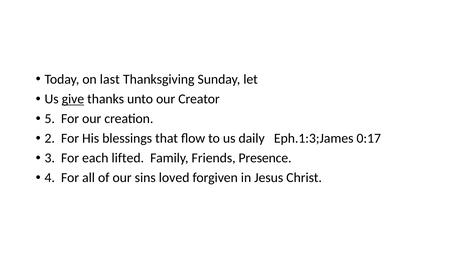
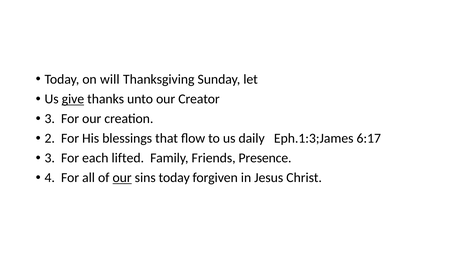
last: last -> will (110, 79)
5: 5 -> 3 (50, 119)
0:17: 0:17 -> 6:17 (369, 138)
our underline: none -> present (122, 178)
sins loved: loved -> today (174, 178)
